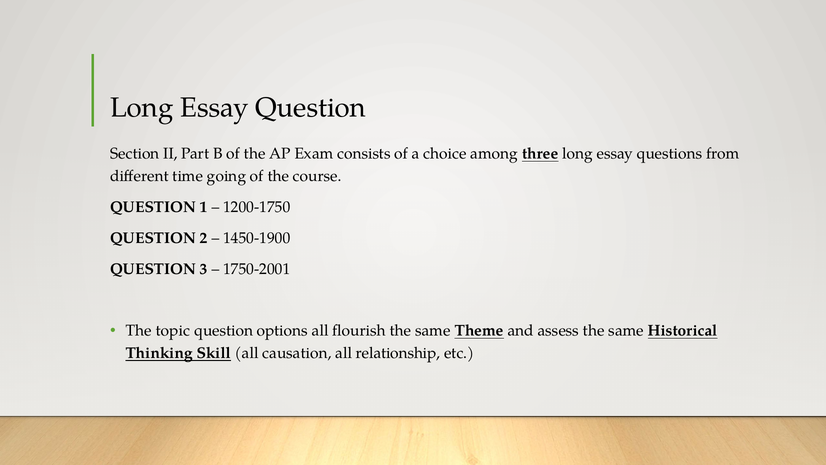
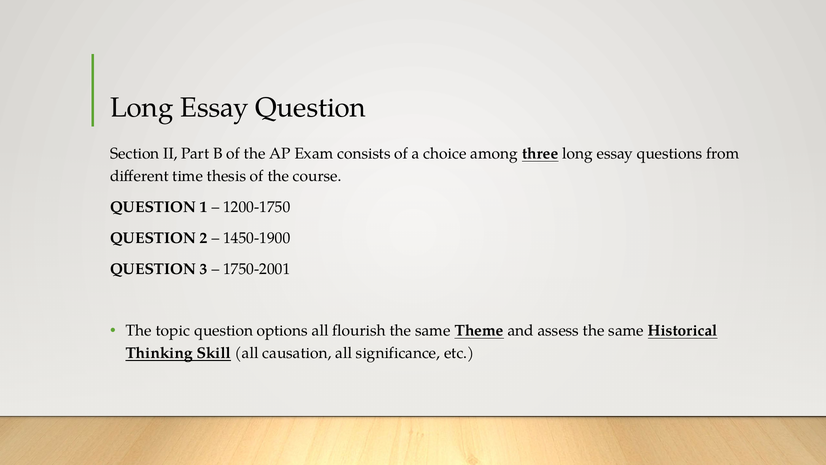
going: going -> thesis (227, 176)
relationship: relationship -> significance (398, 353)
